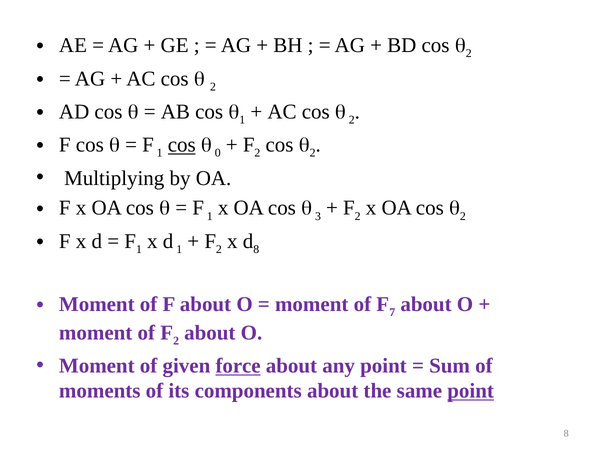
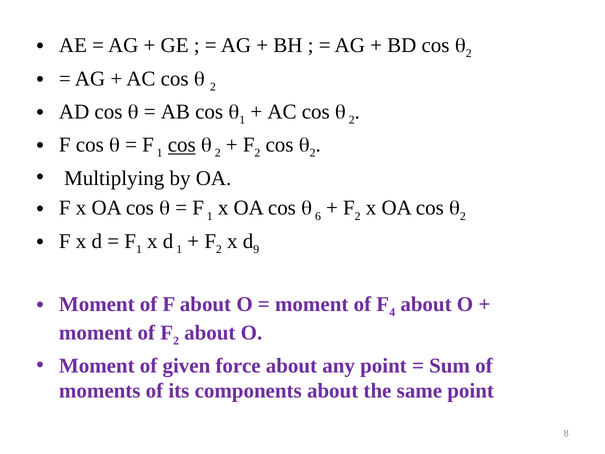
0: 0 -> 2 (218, 153)
3: 3 -> 6 (318, 216)
d 8: 8 -> 9 (256, 249)
7: 7 -> 4 (392, 312)
force underline: present -> none (238, 366)
point underline: present -> none (471, 391)
